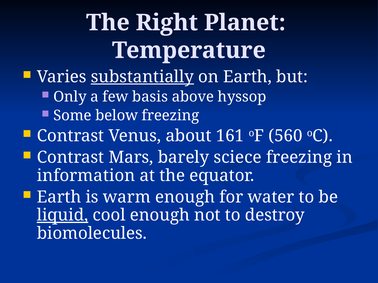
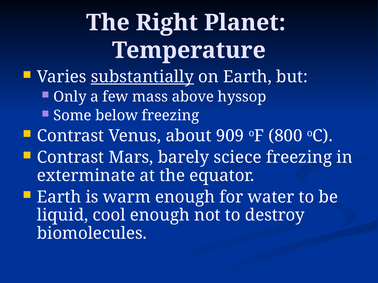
basis: basis -> mass (150, 97)
161: 161 -> 909 (230, 136)
560: 560 -> 800 (285, 136)
information: information -> exterminate (86, 176)
liquid underline: present -> none (63, 216)
